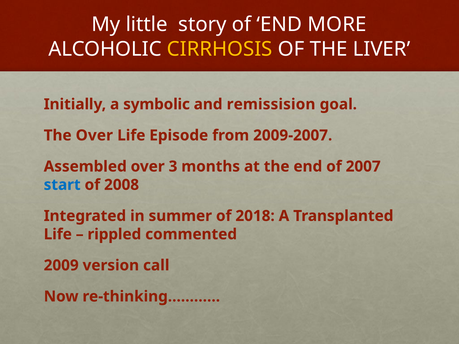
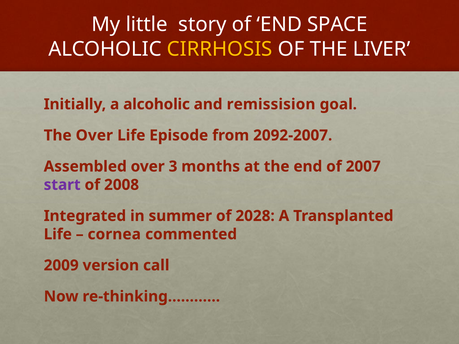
MORE: MORE -> SPACE (337, 25)
a symbolic: symbolic -> alcoholic (157, 104)
2009-2007: 2009-2007 -> 2092-2007 (293, 135)
start colour: blue -> purple (62, 185)
2018: 2018 -> 2028 (255, 216)
rippled: rippled -> cornea (114, 234)
